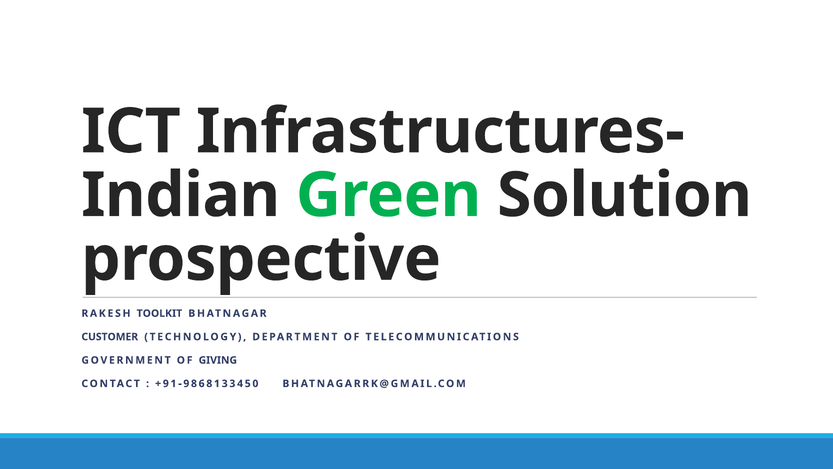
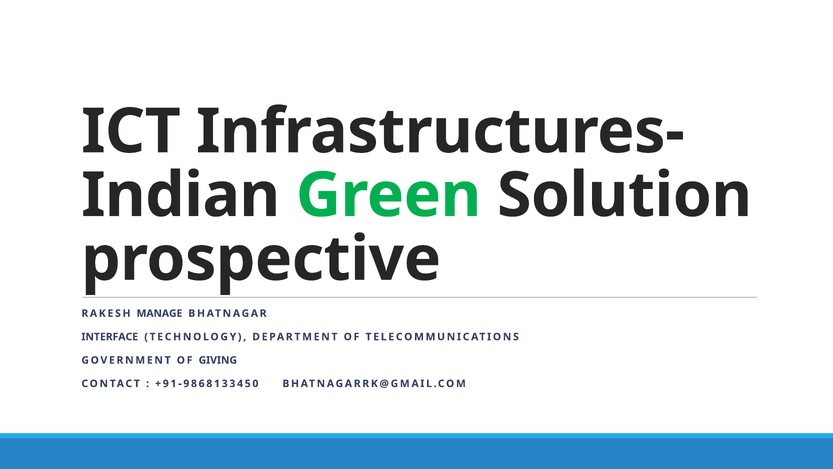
TOOLKIT: TOOLKIT -> MANAGE (159, 313)
CUSTOMER: CUSTOMER -> INTERFACE (110, 337)
